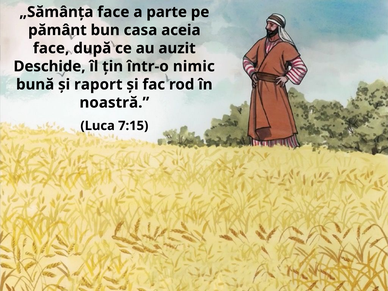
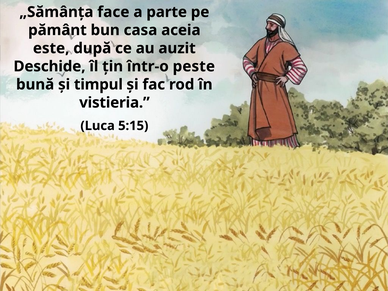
face: face -> este (51, 48)
nimic: nimic -> peste (194, 66)
raport: raport -> timpul (98, 84)
noastră: noastră -> vistieria (114, 103)
7:15: 7:15 -> 5:15 (133, 126)
